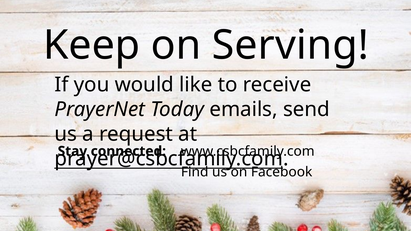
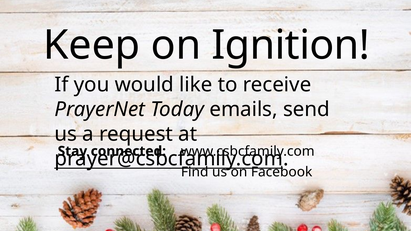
Serving: Serving -> Ignition (291, 45)
